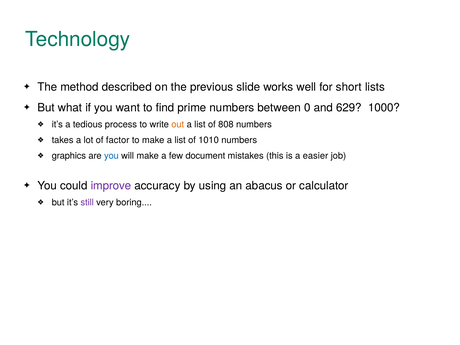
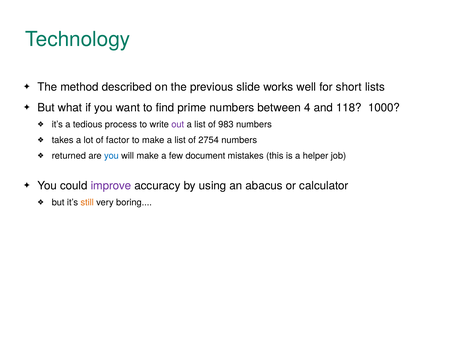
0: 0 -> 4 (307, 108)
629: 629 -> 118 (349, 108)
out colour: orange -> purple (178, 125)
808: 808 -> 983 (226, 125)
1010: 1010 -> 2754 (209, 140)
graphics: graphics -> returned (69, 156)
easier: easier -> helper (316, 156)
still colour: purple -> orange (87, 203)
